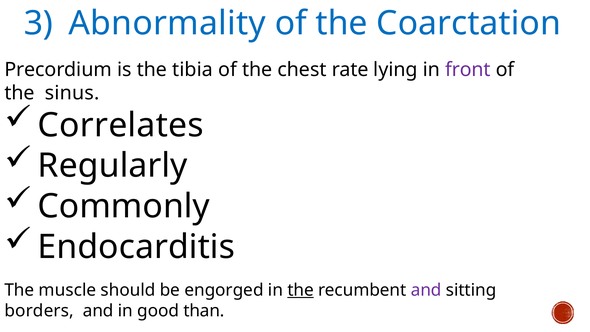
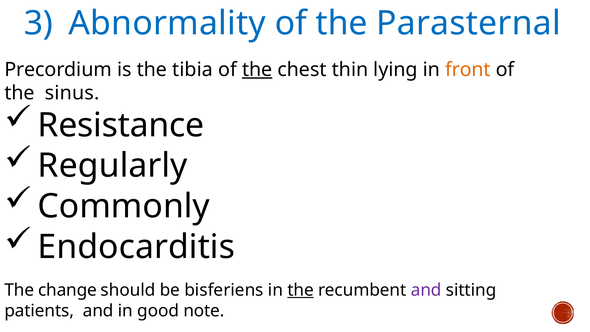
Coarctation: Coarctation -> Parasternal (469, 23)
the underline: none -> present (257, 69)
rate: rate -> thin (350, 69)
front colour: purple -> orange (468, 69)
Correlates: Correlates -> Resistance (121, 125)
muscle: muscle -> change (67, 290)
engorged: engorged -> bisferiens (224, 290)
borders: borders -> patients (39, 311)
than: than -> note (204, 311)
